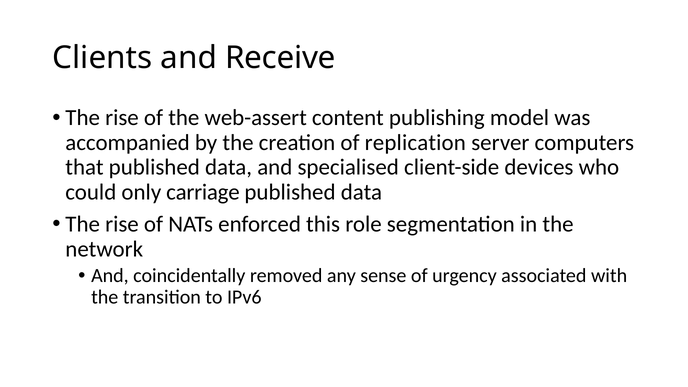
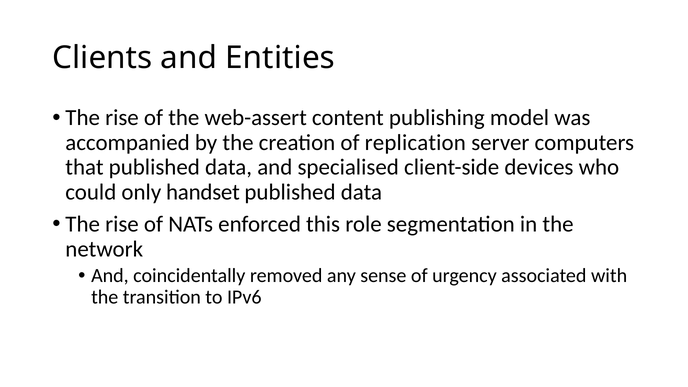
Receive: Receive -> Entities (280, 58)
carriage: carriage -> handset (203, 192)
